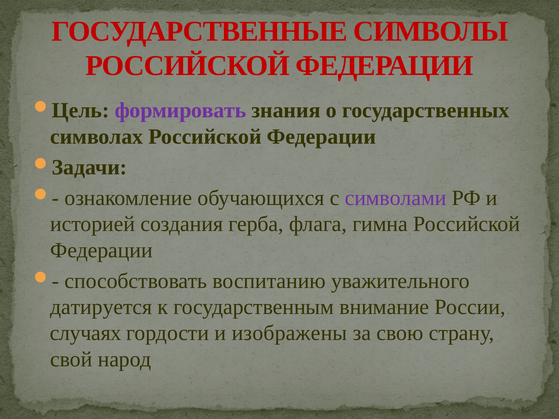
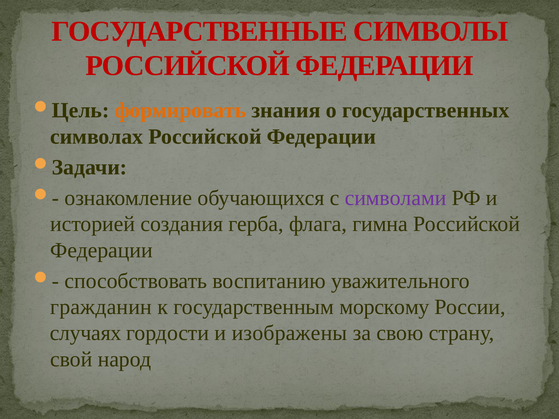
формировать colour: purple -> orange (181, 111)
датируется: датируется -> гражданин (101, 307)
внимание: внимание -> морскому (384, 307)
